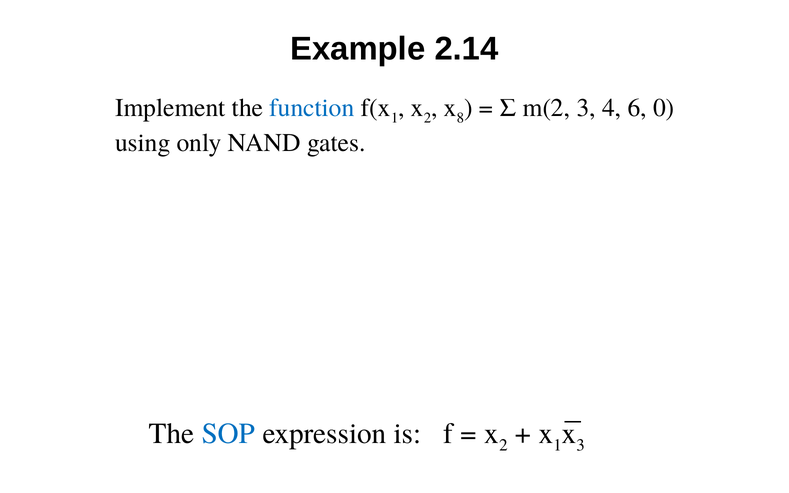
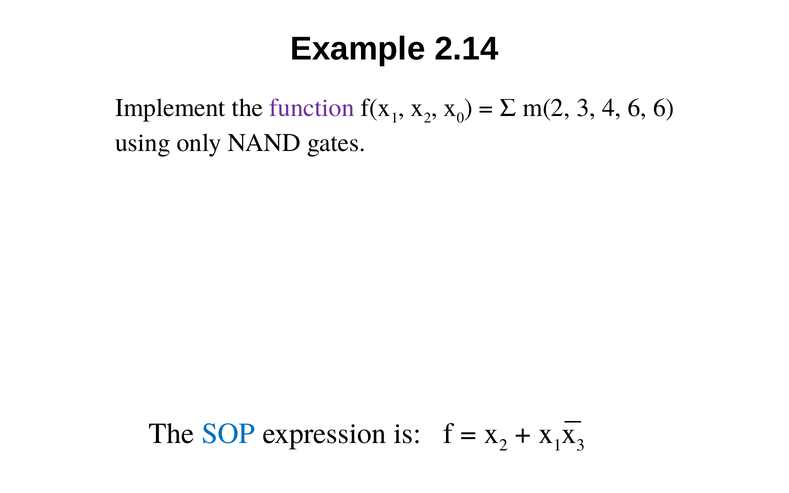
function colour: blue -> purple (312, 108)
8: 8 -> 0 (460, 118)
6 0: 0 -> 6 (664, 108)
